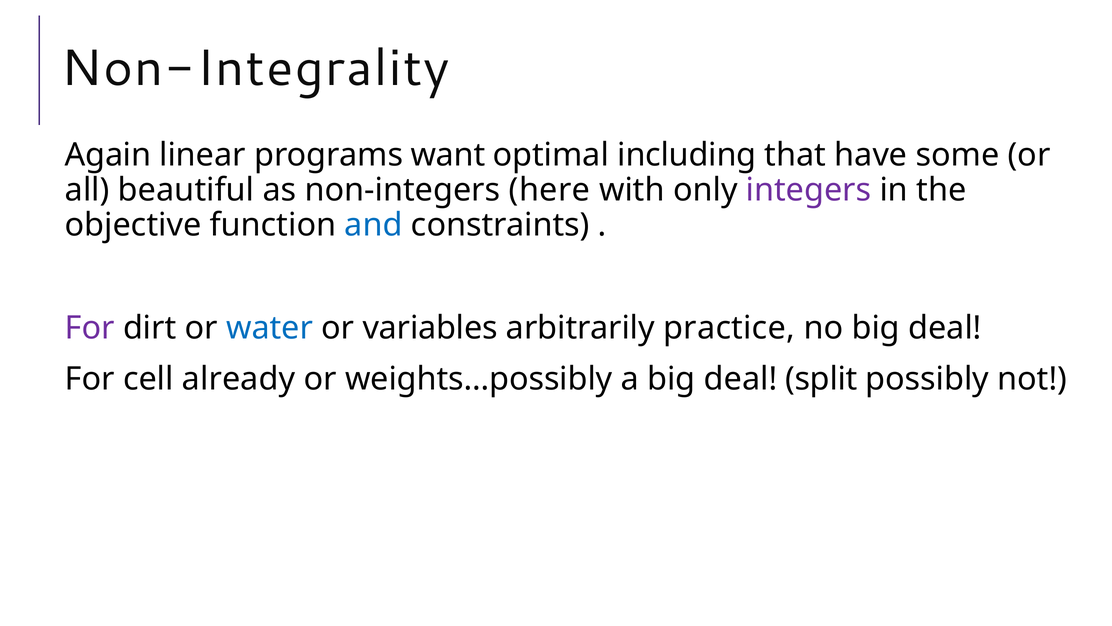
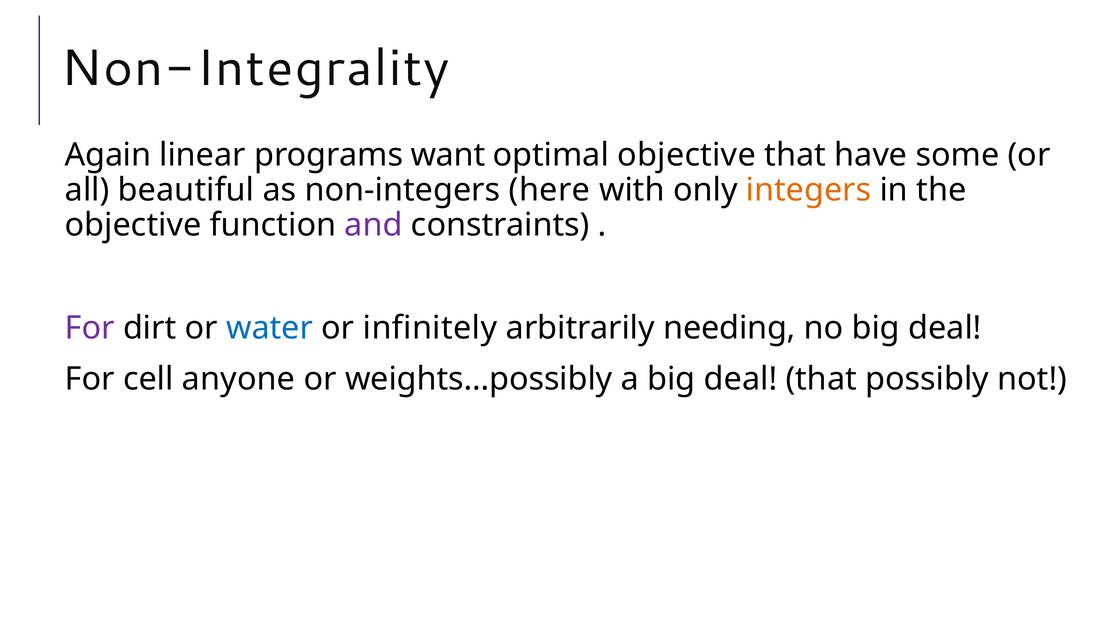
optimal including: including -> objective (687, 155)
integers colour: purple -> orange (809, 190)
and colour: blue -> purple (374, 225)
variables: variables -> infinitely (430, 328)
practice: practice -> needing (729, 328)
already: already -> anyone (239, 379)
deal split: split -> that (821, 379)
